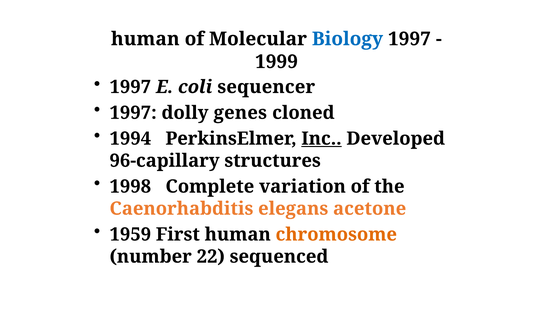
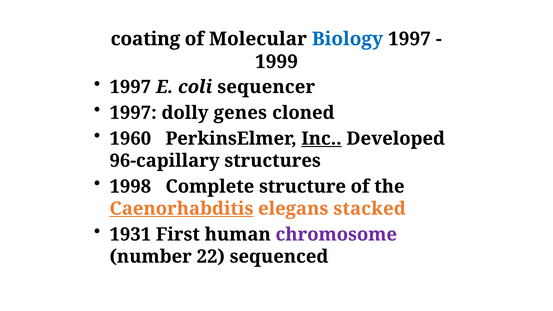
human: human -> coating (145, 39)
1994: 1994 -> 1960 (130, 139)
variation: variation -> structure (302, 187)
Caenorhabditis underline: none -> present (181, 209)
acetone: acetone -> stacked (370, 209)
1959: 1959 -> 1931 (130, 234)
chromosome colour: orange -> purple (336, 234)
